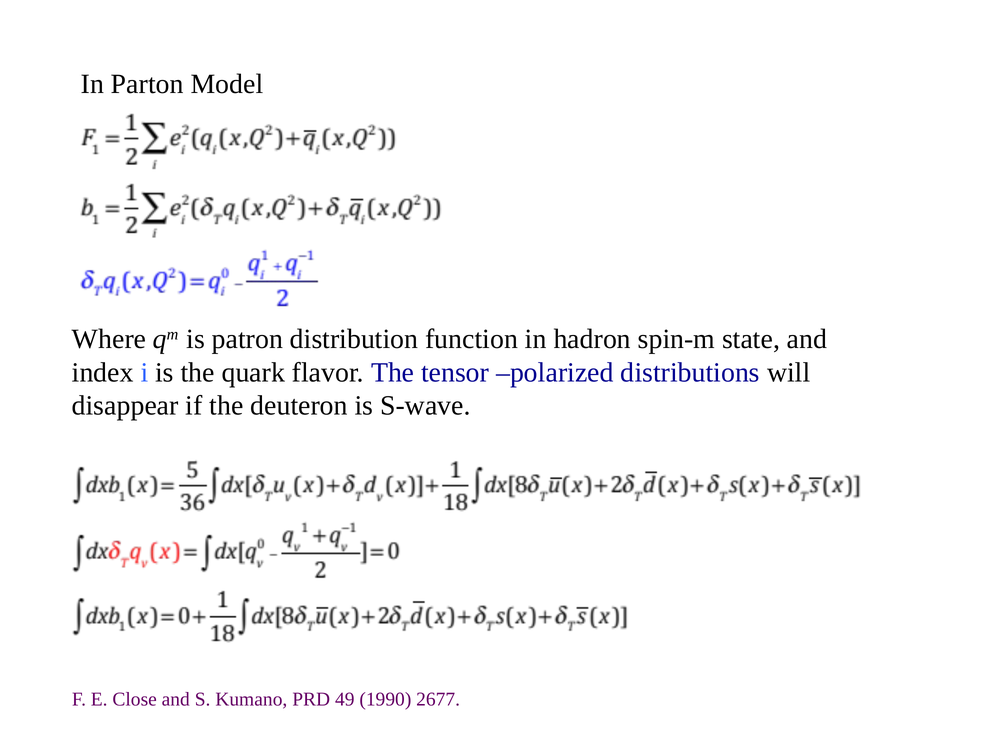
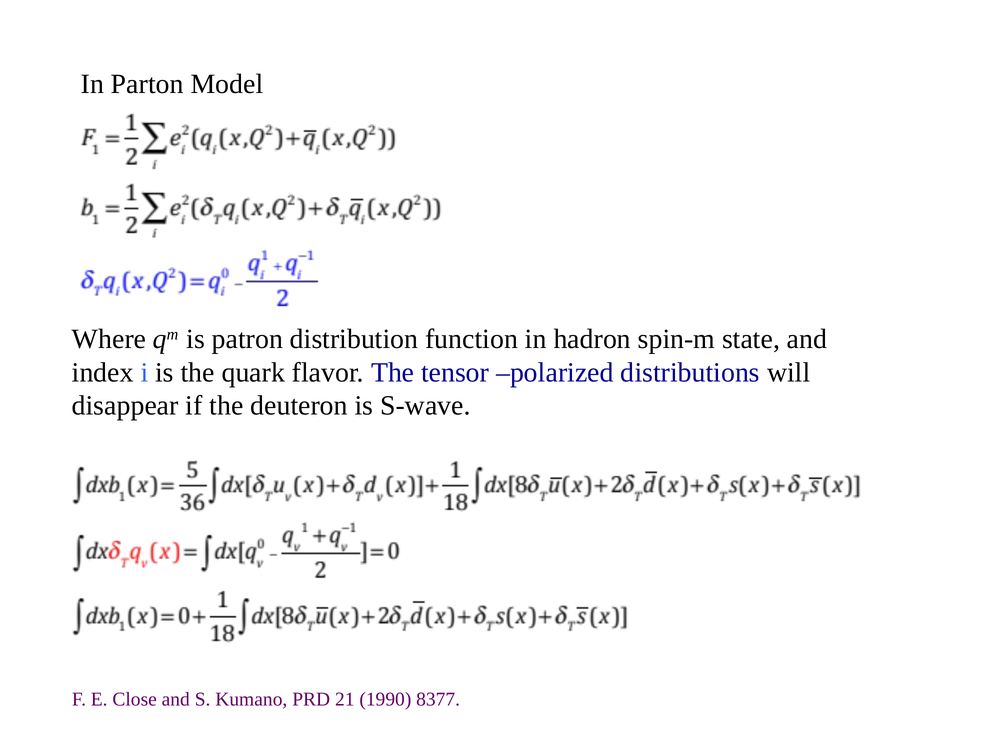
49: 49 -> 21 (345, 699)
2677: 2677 -> 8377 (438, 699)
